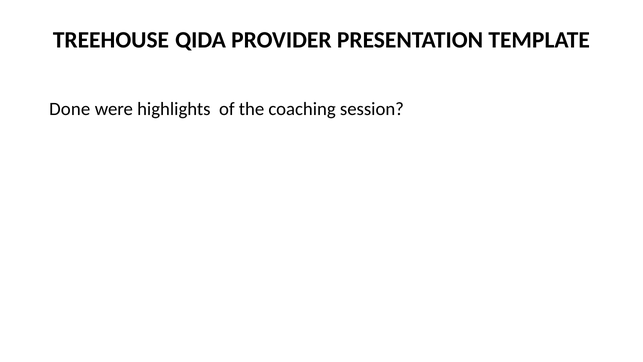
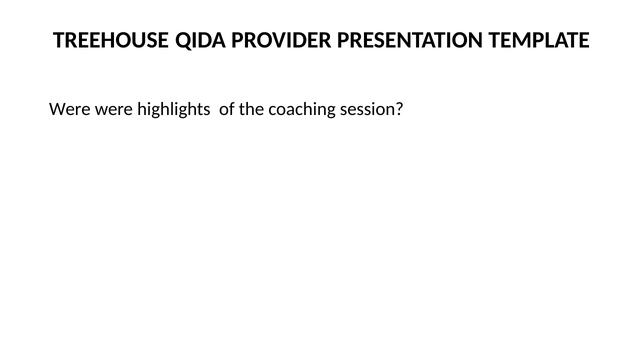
Done: Done -> Were (70, 109)
